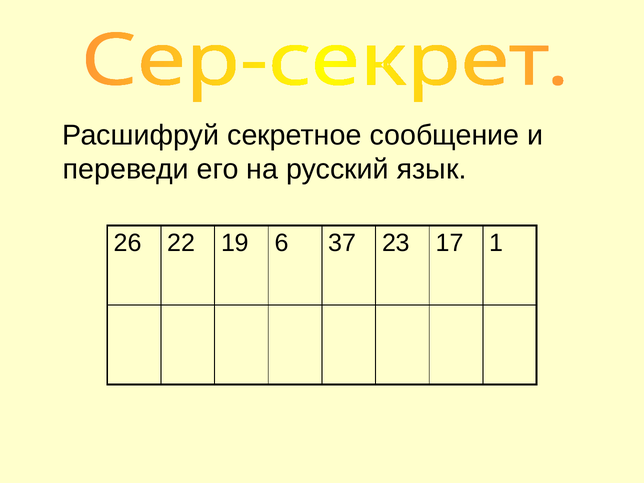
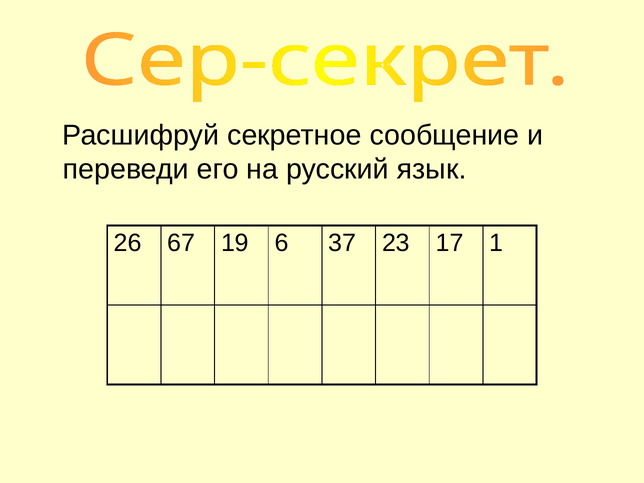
22: 22 -> 67 (181, 243)
